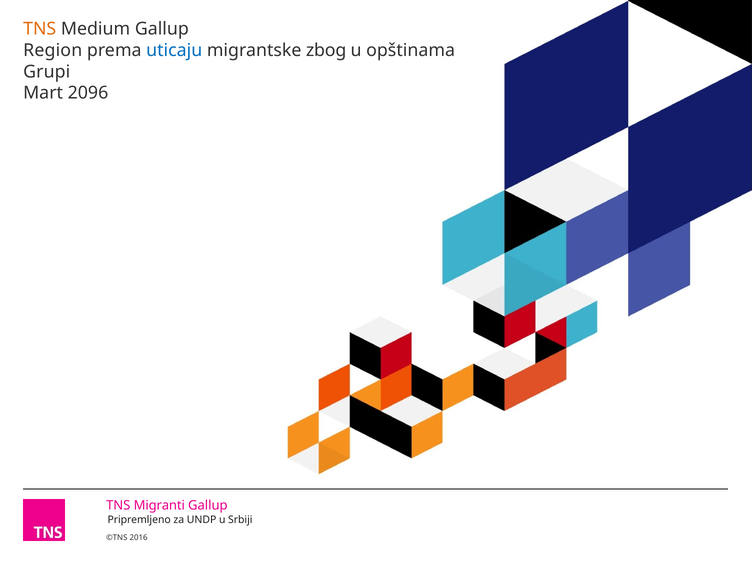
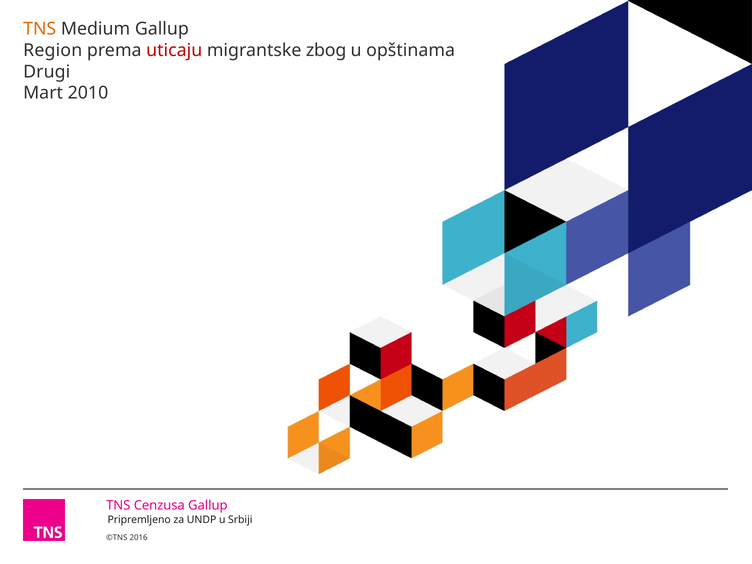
uticaju colour: blue -> red (174, 50)
Grupi: Grupi -> Drugi (47, 72)
2096: 2096 -> 2010 (88, 93)
Migranti: Migranti -> Cenzusa (159, 505)
